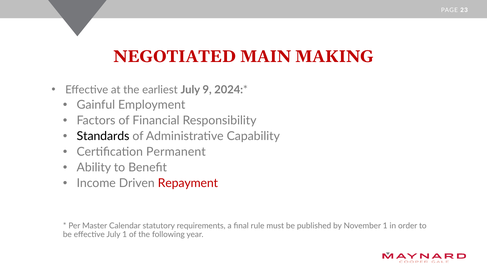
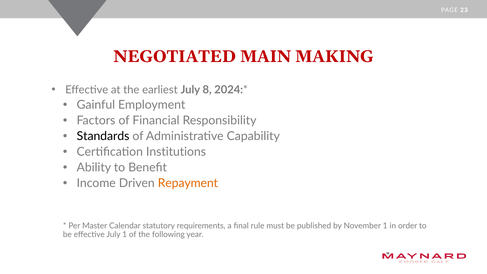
9: 9 -> 8 (207, 90)
Permanent: Permanent -> Institutions (176, 152)
Repayment colour: red -> orange (188, 183)
